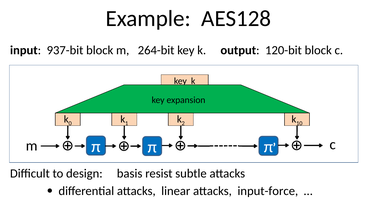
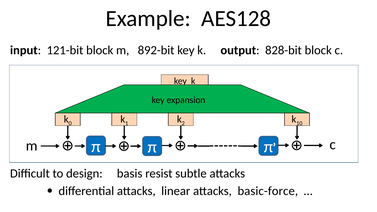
937-bit: 937-bit -> 121-bit (65, 50)
264-bit: 264-bit -> 892-bit (156, 50)
120-bit: 120-bit -> 828-bit (283, 50)
input-force: input-force -> basic-force (268, 191)
